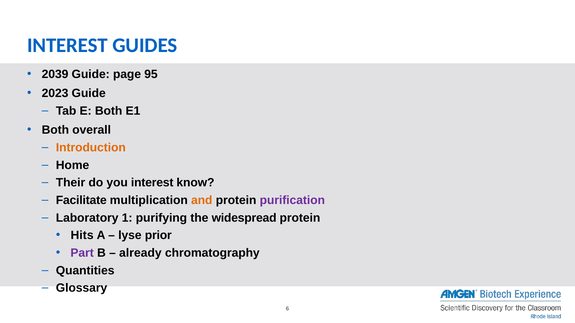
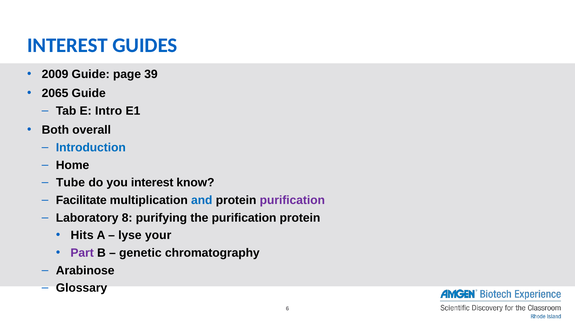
2039: 2039 -> 2009 (55, 74)
95: 95 -> 39 (151, 74)
2023: 2023 -> 2065 (55, 93)
E Both: Both -> Intro (109, 111)
Introduction colour: orange -> blue (91, 148)
Their: Their -> Tube (70, 183)
and colour: orange -> blue (202, 200)
1: 1 -> 8 (127, 218)
the widespread: widespread -> purification (244, 218)
prior: prior -> your (158, 236)
already: already -> genetic (140, 253)
Quantities: Quantities -> Arabinose (85, 271)
